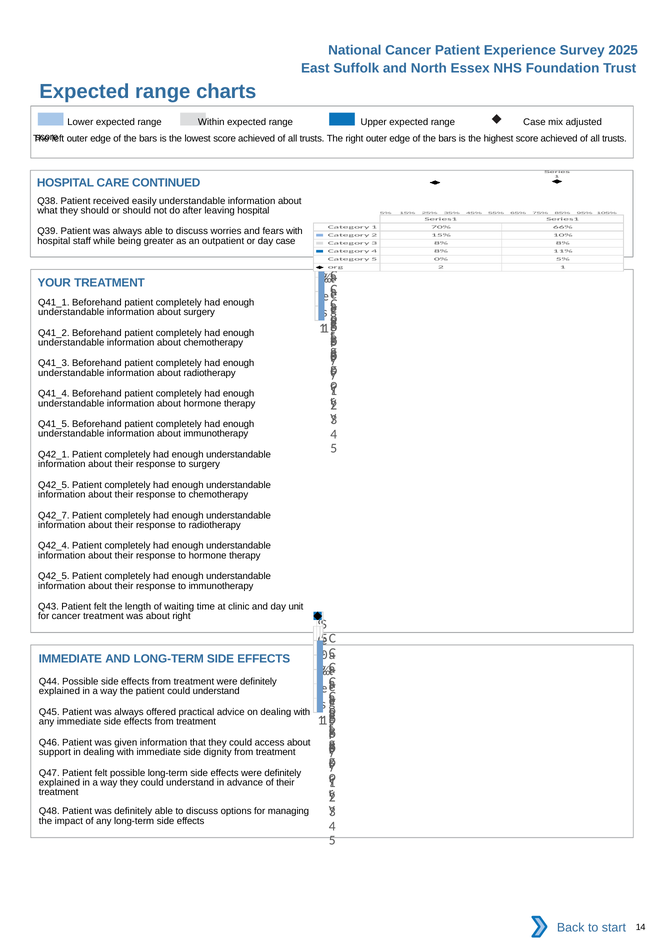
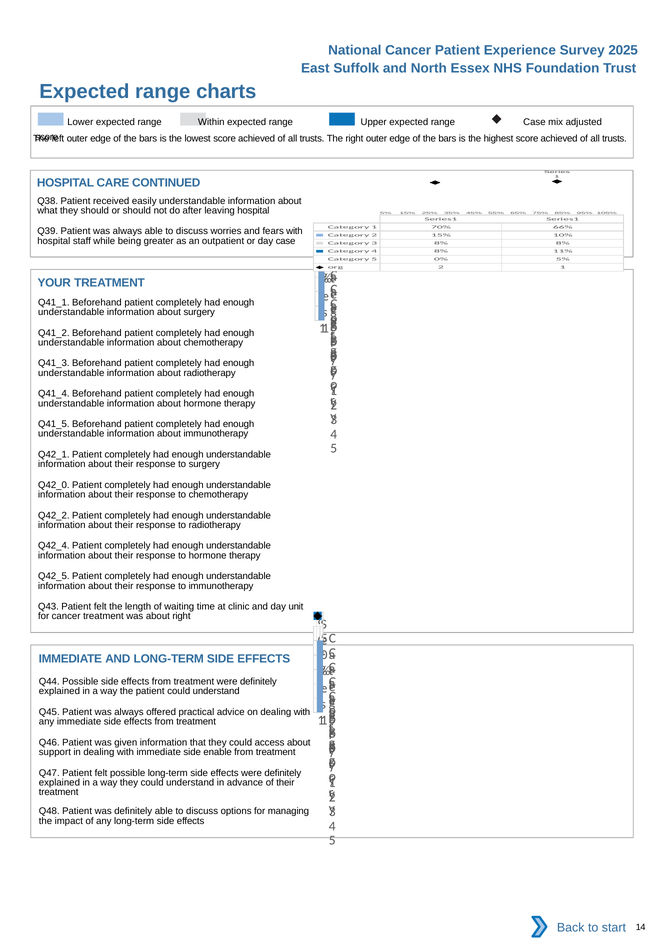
Q42_5: Q42_5 -> Q42_0 (54, 485)
Q42_7: Q42_7 -> Q42_2 (54, 515)
dignity: dignity -> enable (218, 752)
